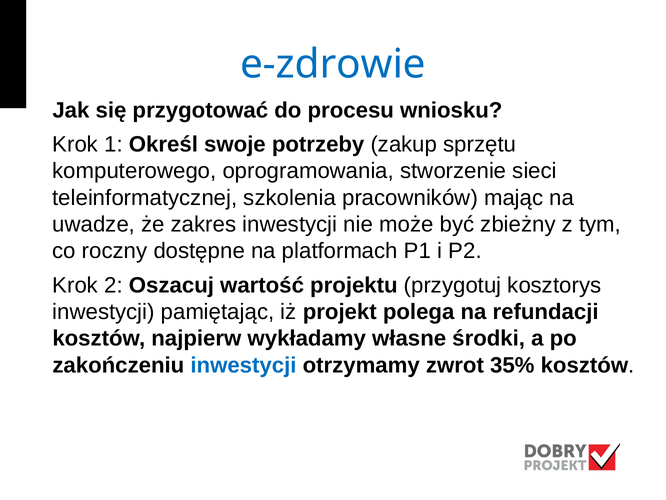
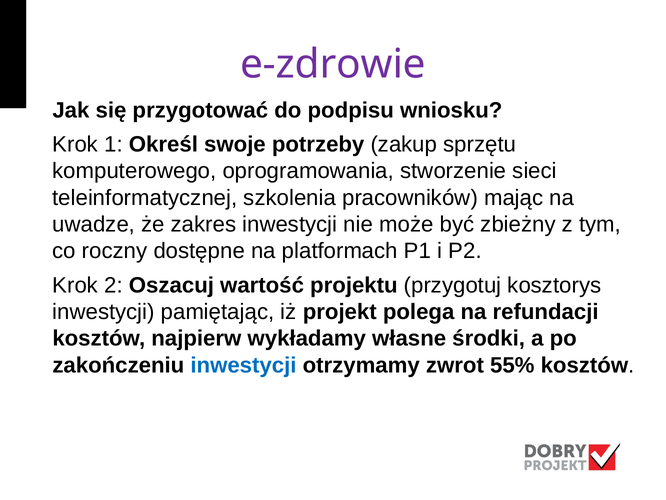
e-zdrowie colour: blue -> purple (333, 64)
procesu: procesu -> podpisu (351, 110)
35%: 35% -> 55% (512, 365)
